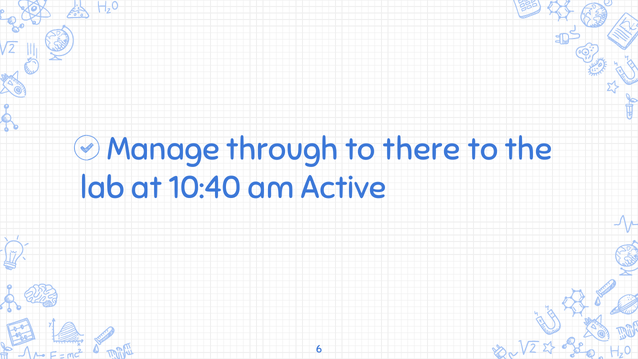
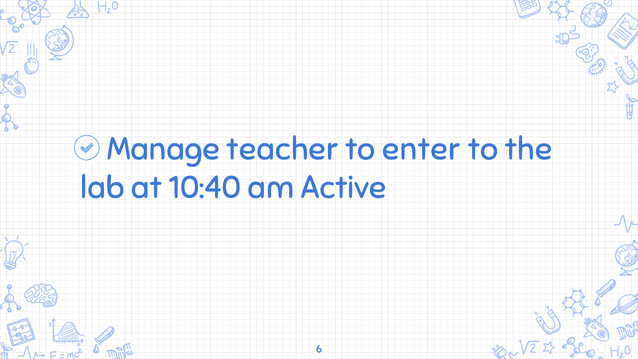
through: through -> teacher (282, 149)
there: there -> enter (421, 149)
